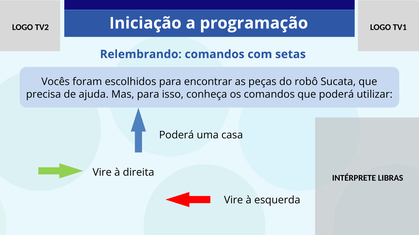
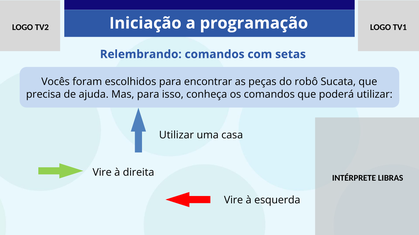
Poderá: Poderá -> Utilizar (176, 135)
